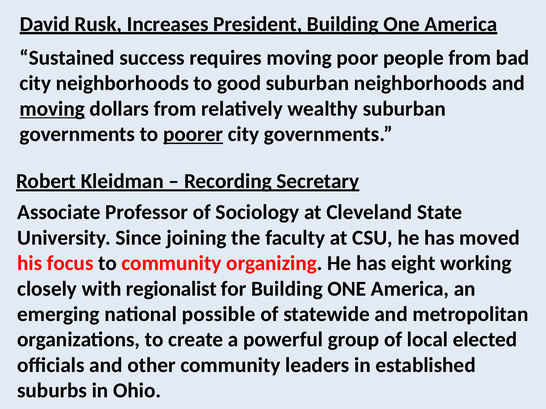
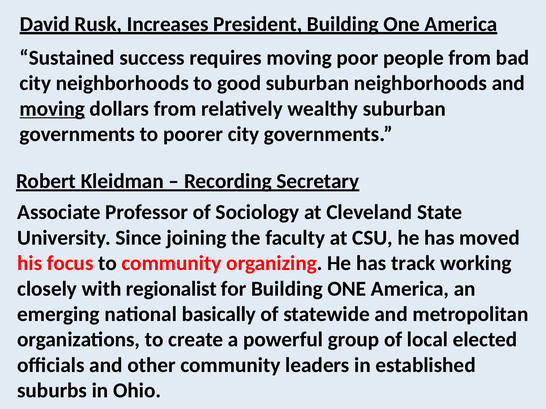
poorer underline: present -> none (193, 134)
eight: eight -> track (413, 264)
possible: possible -> basically (219, 315)
